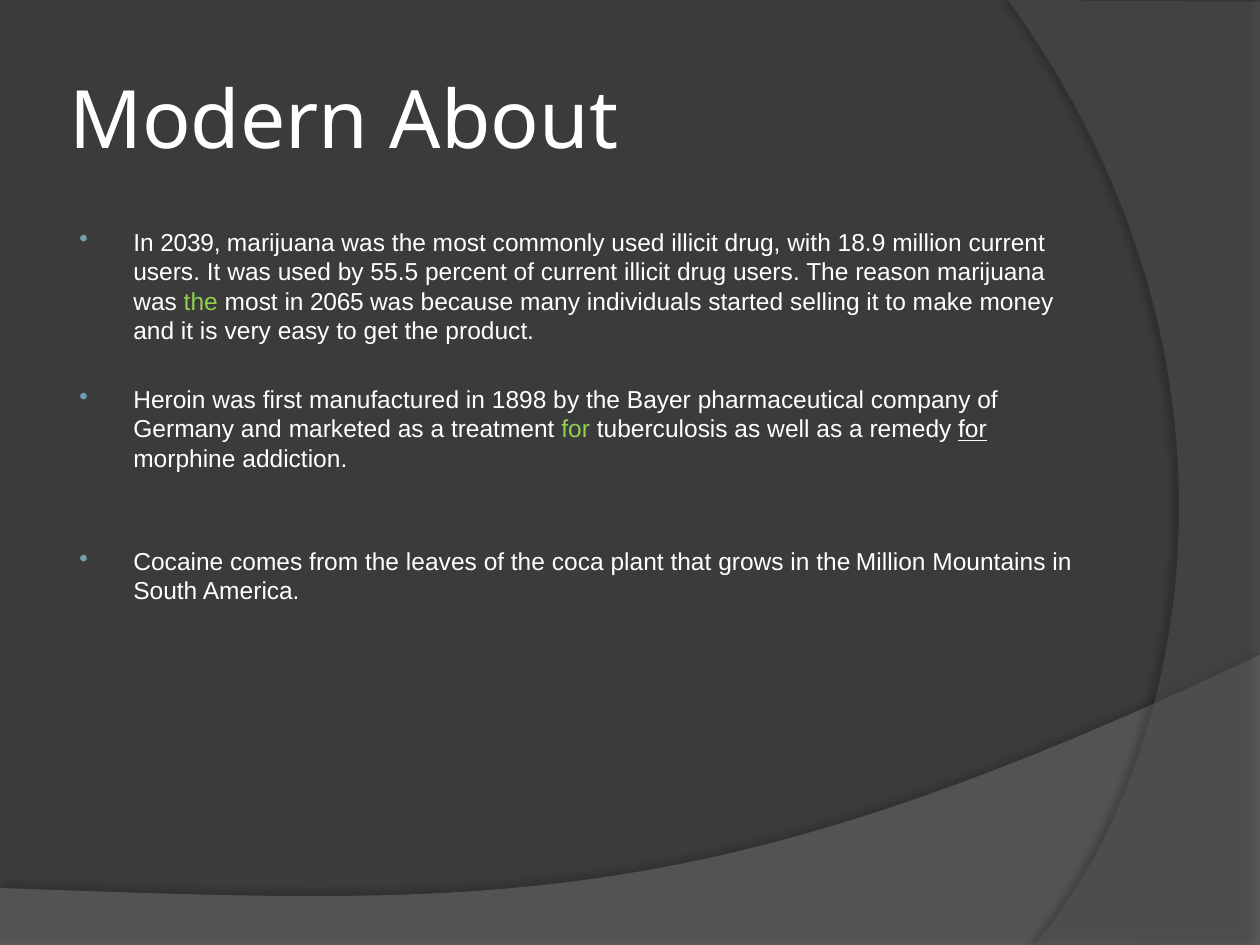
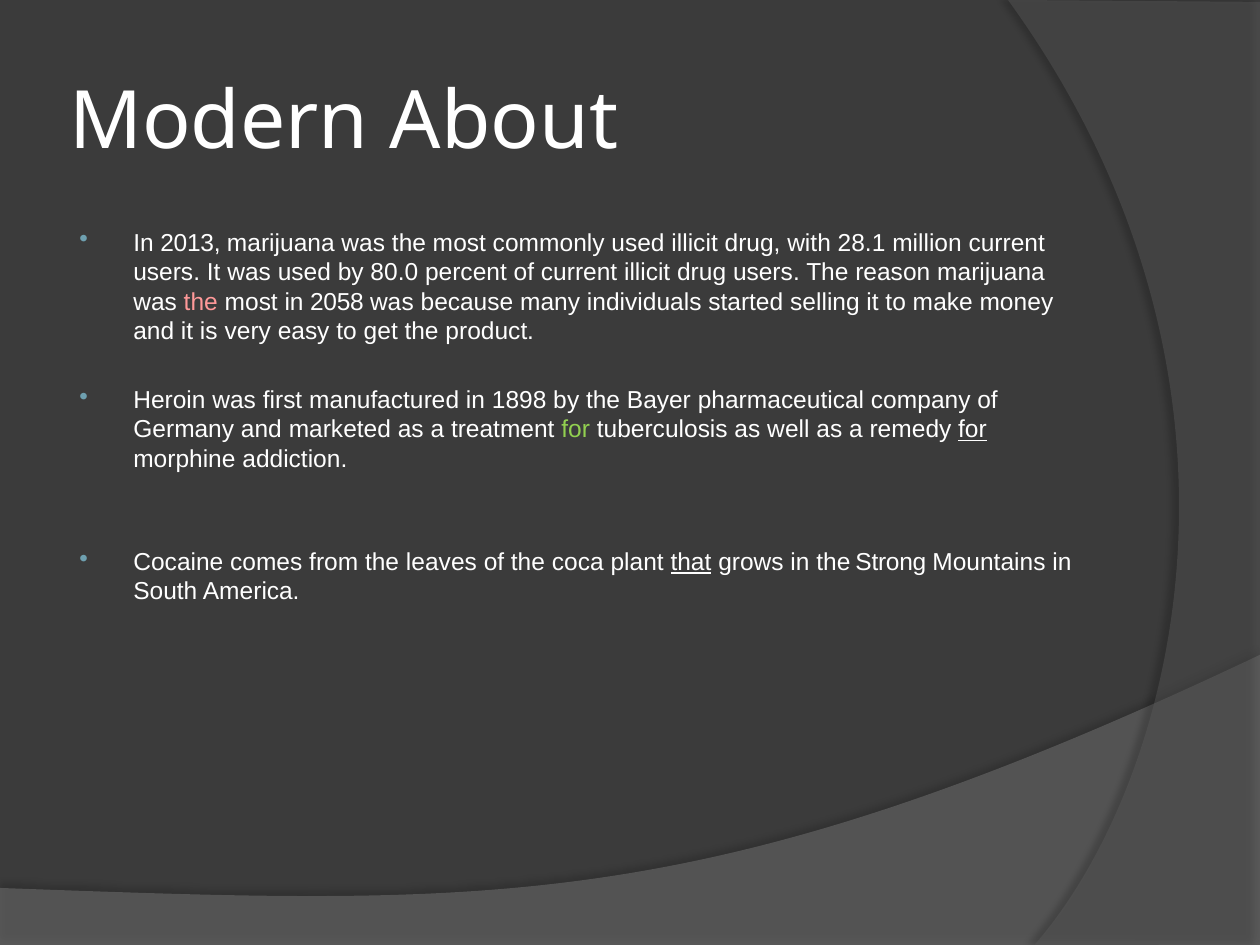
2039: 2039 -> 2013 (190, 243)
18.9: 18.9 -> 28.1 (862, 243)
55.5: 55.5 -> 80.0 (394, 273)
the colour: light green -> pink (201, 302)
2065: 2065 -> 2058 (337, 302)
that underline: none -> present (691, 562)
the Million: Million -> Strong (891, 562)
